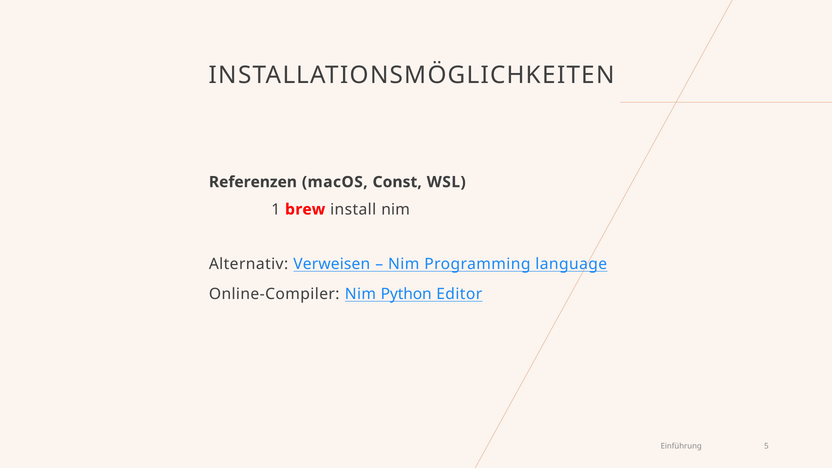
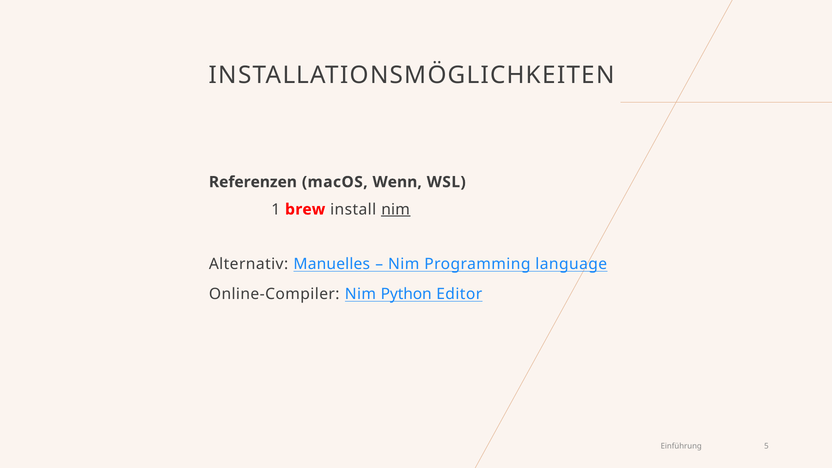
Const: Const -> Wenn (397, 182)
nim underline: none -> present (396, 209)
Verweisen: Verweisen -> Manuelles (332, 264)
